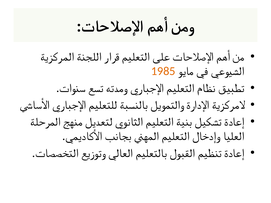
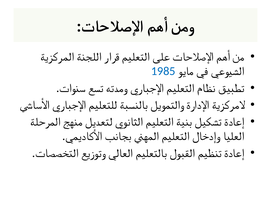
1985 colour: orange -> blue (163, 71)
